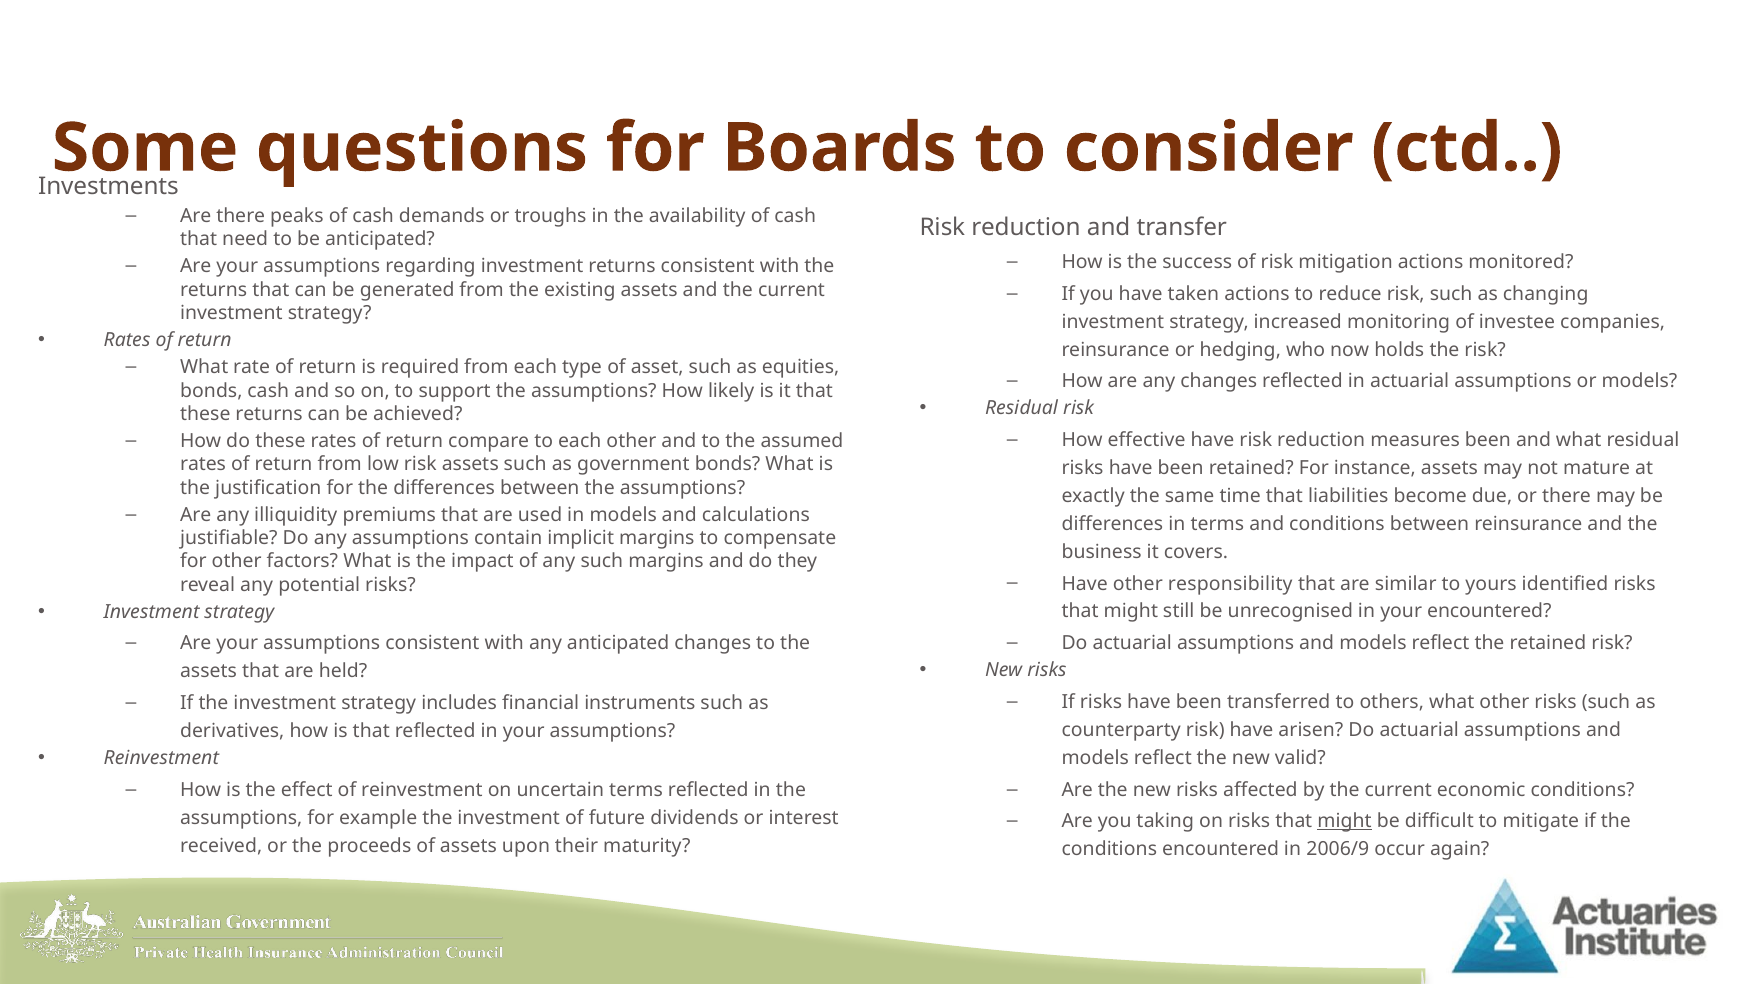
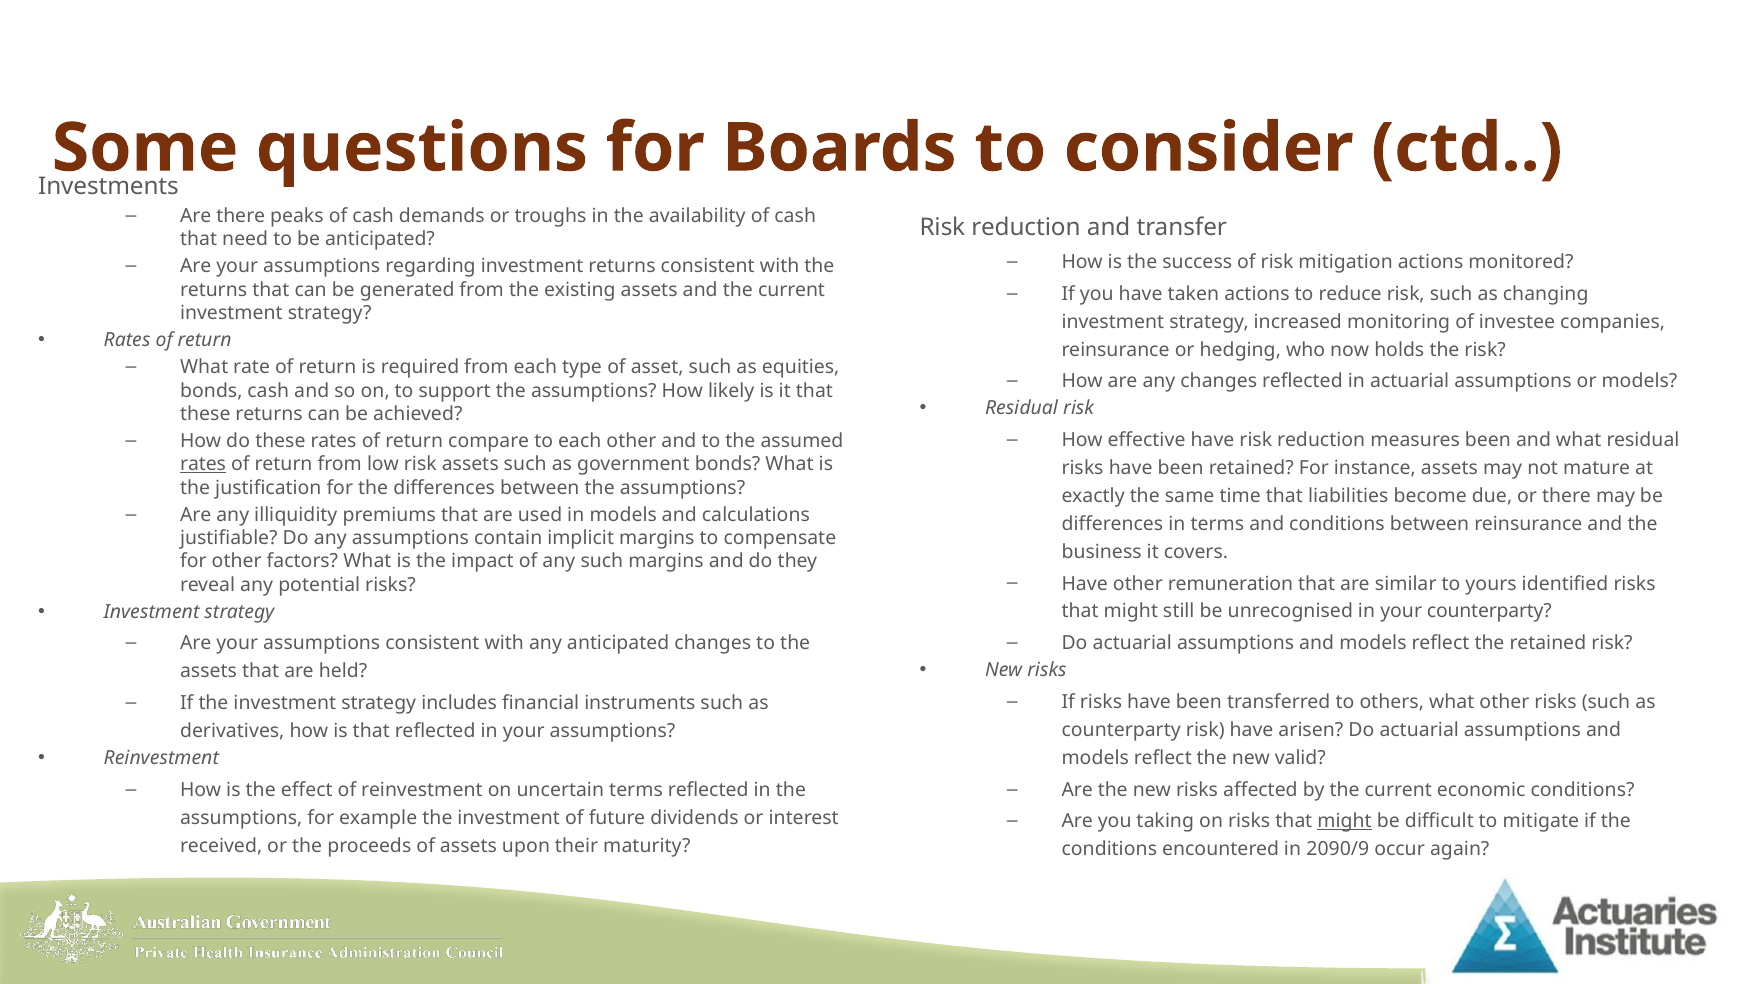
rates underline: none -> present (203, 464)
responsibility: responsibility -> remuneration (1230, 584)
your encountered: encountered -> counterparty (1489, 611)
2006/9: 2006/9 -> 2090/9 (1338, 849)
